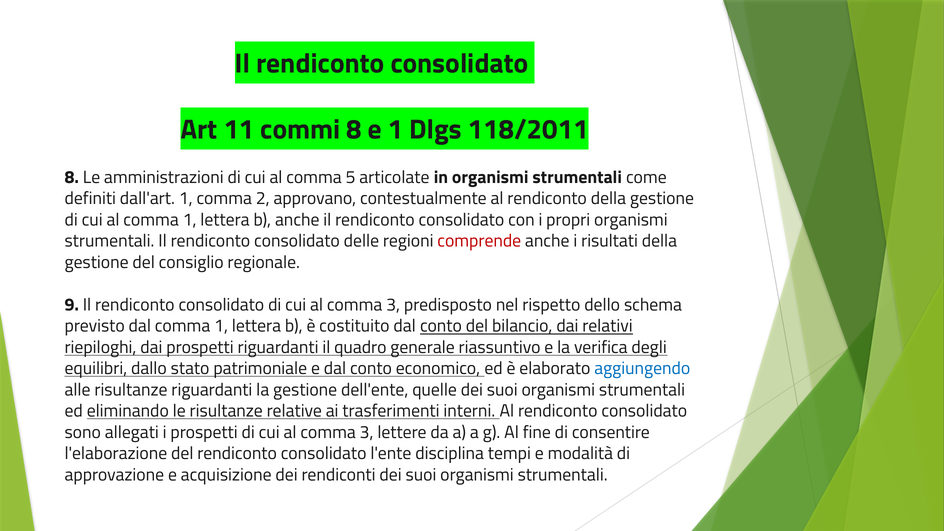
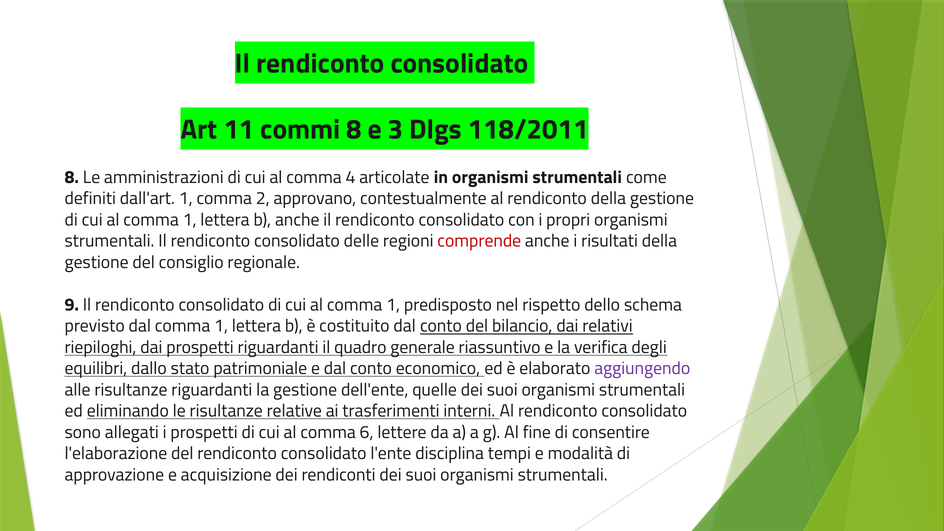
e 1: 1 -> 3 (396, 130)
5: 5 -> 4 (351, 177)
3: 3 -> 1 (393, 305)
aggiungendo colour: blue -> purple (642, 369)
3: 3 -> 6 (367, 432)
